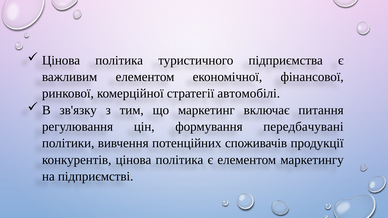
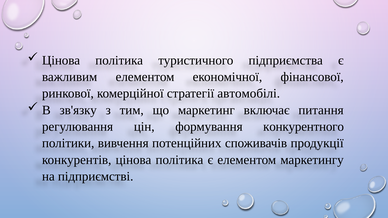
передбачувані: передбачувані -> конкурентного (304, 127)
